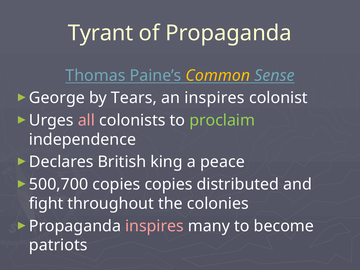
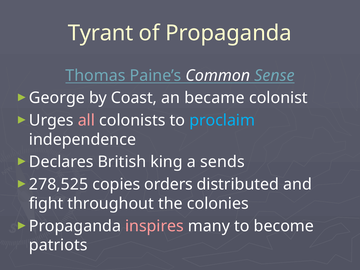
Common colour: yellow -> white (218, 76)
Tears: Tears -> Coast (134, 98)
an inspires: inspires -> became (214, 98)
proclaim colour: light green -> light blue (222, 120)
peace: peace -> sends (222, 162)
500,700: 500,700 -> 278,525 (59, 184)
copies copies: copies -> orders (169, 184)
